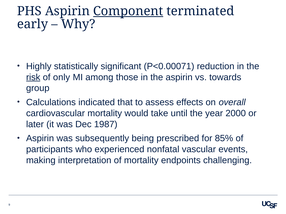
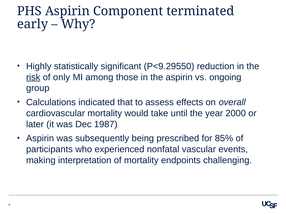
Component underline: present -> none (128, 11)
P<0.00071: P<0.00071 -> P<9.29550 (169, 66)
towards: towards -> ongoing (225, 77)
